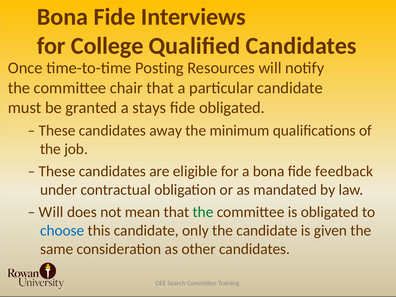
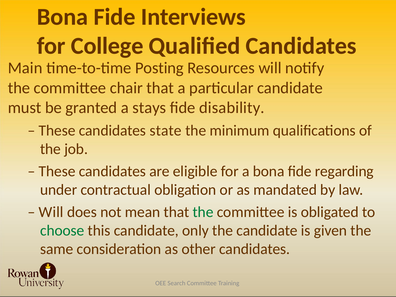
Once: Once -> Main (25, 68)
fide obligated: obligated -> disability (232, 108)
away: away -> state (166, 130)
feedback: feedback -> regarding (344, 171)
choose colour: blue -> green (62, 231)
